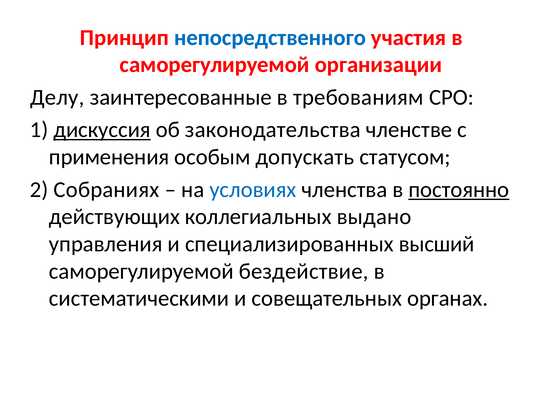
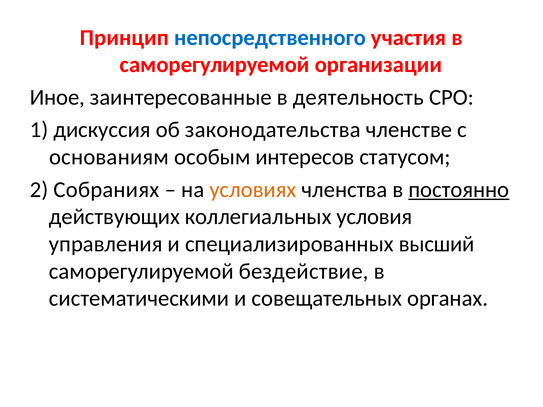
Делу: Делу -> Иное (57, 97)
требованиям: требованиям -> деятельность (358, 97)
дискуссия underline: present -> none (102, 130)
применения: применения -> основаниям (109, 157)
допускать: допускать -> интересов (305, 157)
условиях colour: blue -> orange (253, 190)
выдано: выдано -> условия (374, 217)
